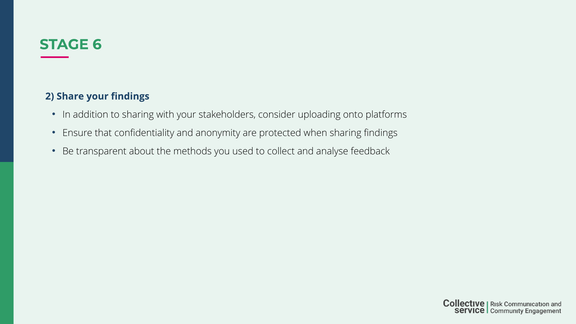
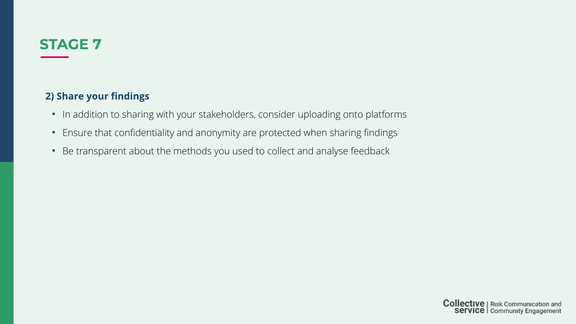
6: 6 -> 7 (97, 44)
